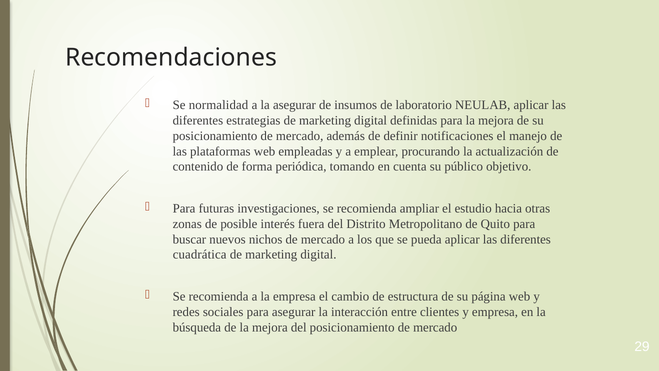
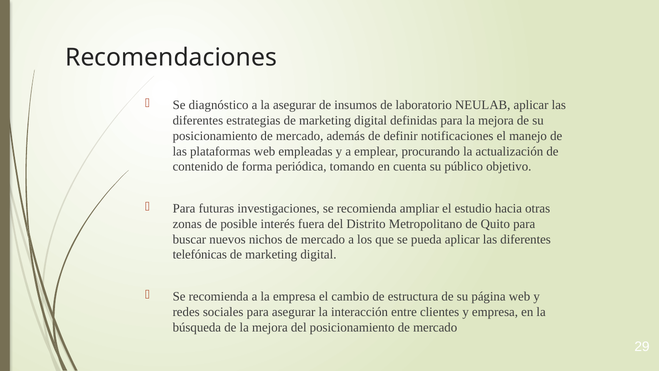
normalidad: normalidad -> diagnóstico (219, 105)
cuadrática: cuadrática -> telefónicas (200, 255)
